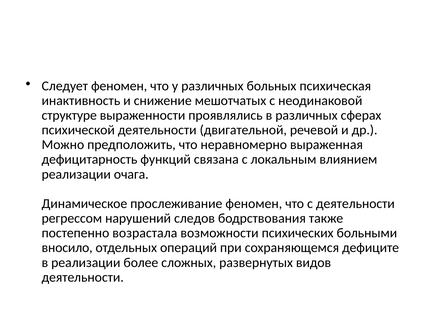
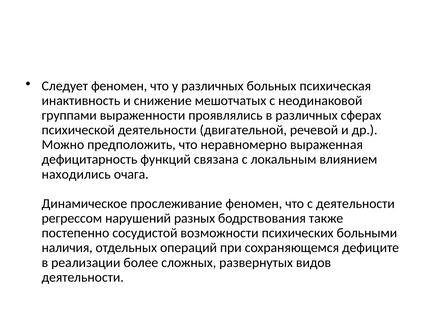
структуре: структуре -> группами (69, 115)
реализации: реализации -> находились (76, 174)
следов: следов -> разных (195, 219)
возрастала: возрастала -> сосудистой (145, 233)
вносило: вносило -> наличия (67, 248)
